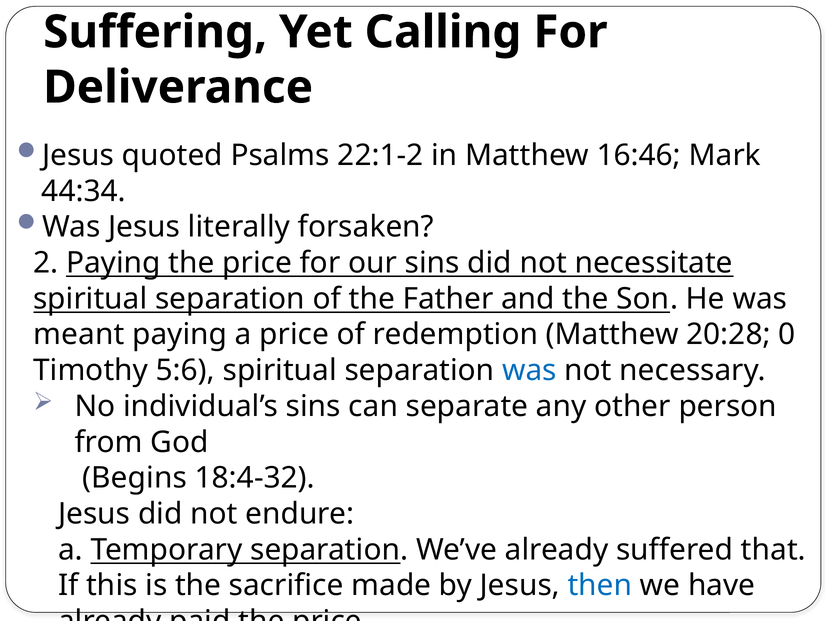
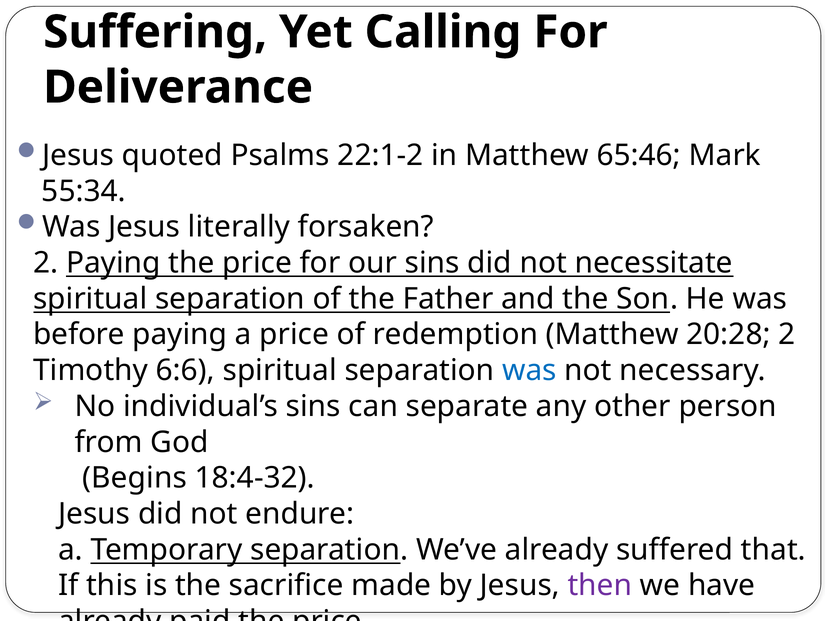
16:46: 16:46 -> 65:46 (639, 155)
44:34: 44:34 -> 55:34 (84, 191)
meant: meant -> before (79, 334)
20:28 0: 0 -> 2 (787, 334)
5:6: 5:6 -> 6:6 (185, 370)
then colour: blue -> purple (600, 585)
